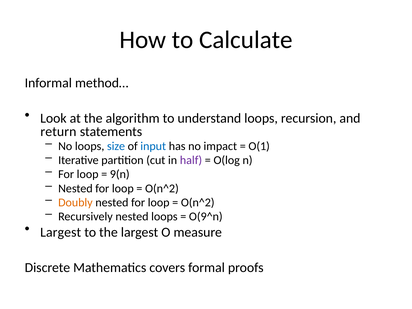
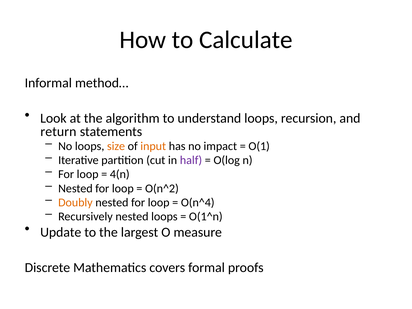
size colour: blue -> orange (116, 146)
input colour: blue -> orange (153, 146)
9(n: 9(n -> 4(n (120, 174)
O(n^2: O(n^2 -> O(n^4 (198, 203)
O(9^n: O(9^n -> O(1^n (206, 217)
Largest: Largest -> Update (61, 232)
